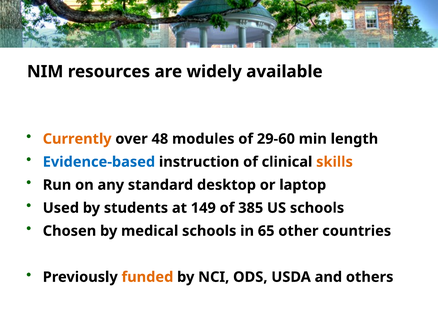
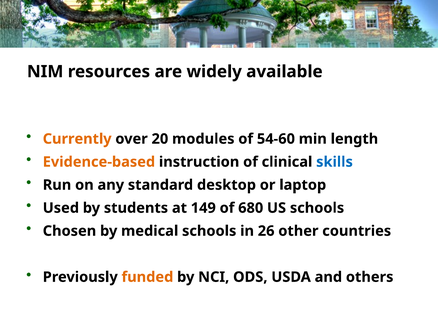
48: 48 -> 20 (160, 139)
29-60: 29-60 -> 54-60 (276, 139)
Evidence-based colour: blue -> orange (99, 162)
skills colour: orange -> blue (335, 162)
385: 385 -> 680 (251, 208)
65: 65 -> 26 (266, 231)
